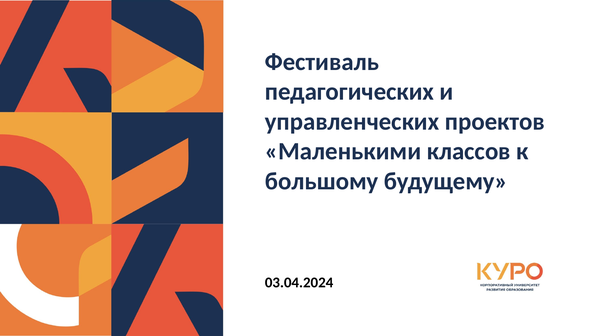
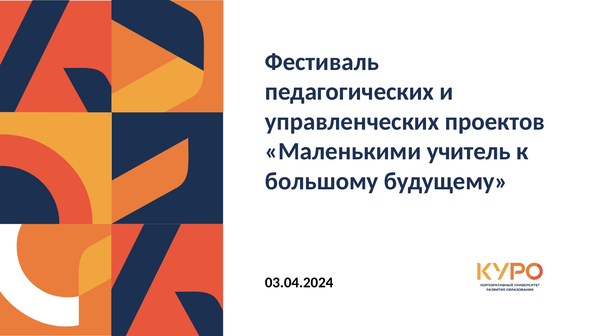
классов: классов -> учитель (469, 151)
